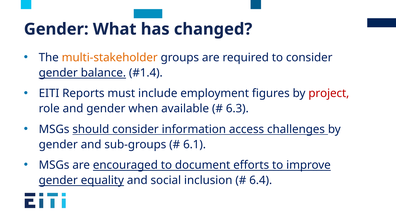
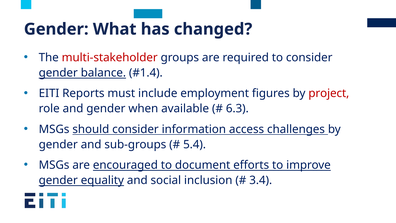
multi-stakeholder colour: orange -> red (110, 57)
6.1: 6.1 -> 5.4 (195, 144)
6.4: 6.4 -> 3.4 (261, 180)
